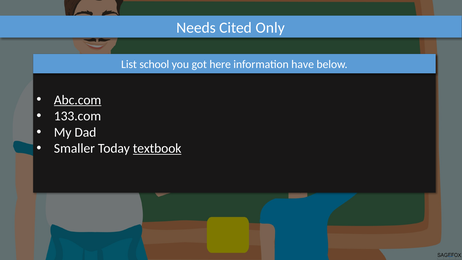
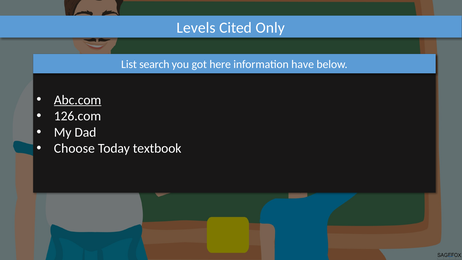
Needs: Needs -> Levels (196, 28)
school: school -> search (154, 64)
133.com: 133.com -> 126.com (78, 116)
Smaller: Smaller -> Choose (74, 148)
textbook underline: present -> none (157, 148)
